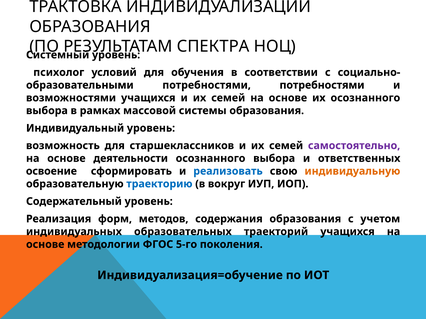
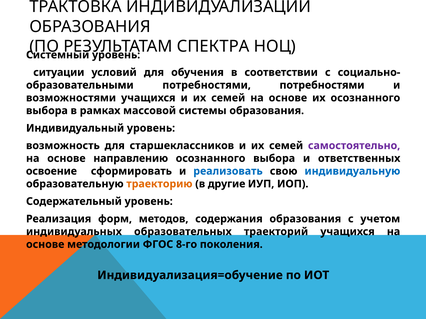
психолог: психолог -> ситуации (59, 72)
деятельности: деятельности -> направлению (131, 159)
индивидуальную colour: orange -> blue (352, 171)
траекторию colour: blue -> orange (159, 184)
вокруг: вокруг -> другие (227, 184)
5-го: 5-го -> 8-го (187, 245)
